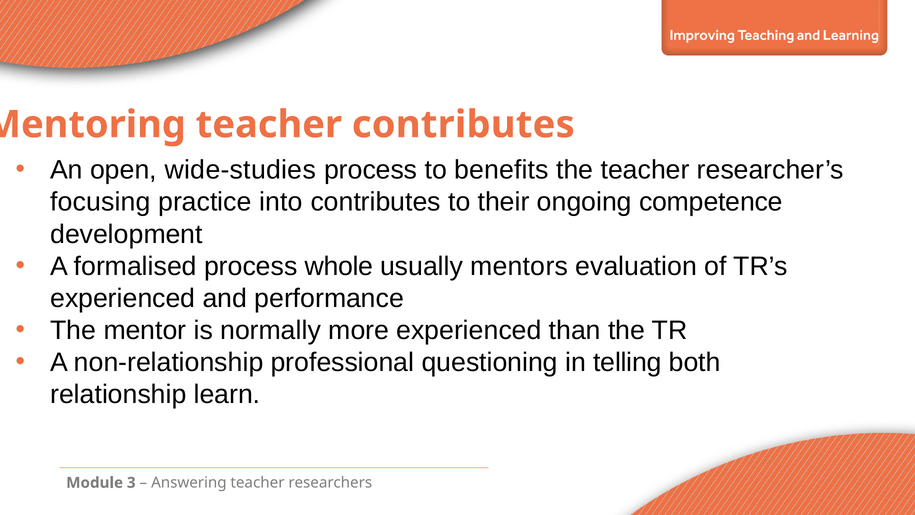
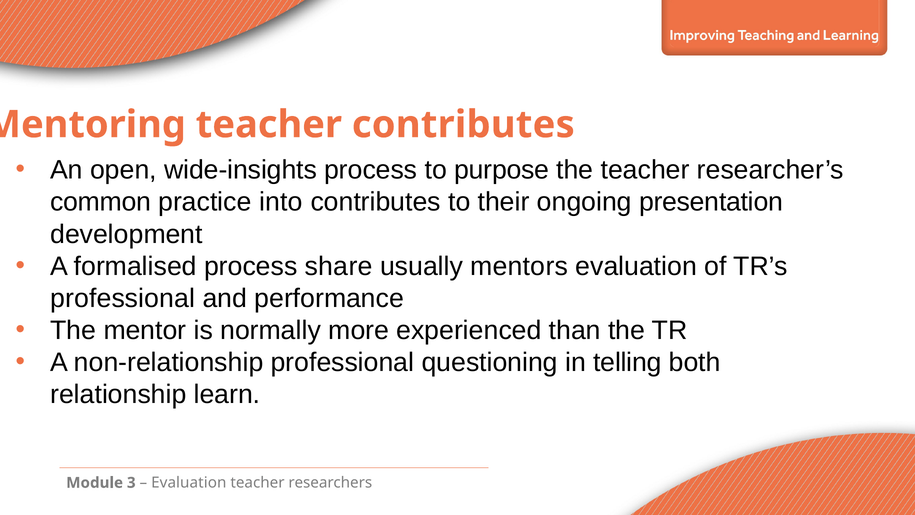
wide-studies: wide-studies -> wide-insights (241, 170)
benefits: benefits -> purpose (502, 170)
focusing: focusing -> common (101, 202)
competence: competence -> presentation (711, 202)
whole: whole -> share (339, 266)
experienced: experienced -> professional (123, 298)
Answering: Answering -> Evaluation (189, 482)
